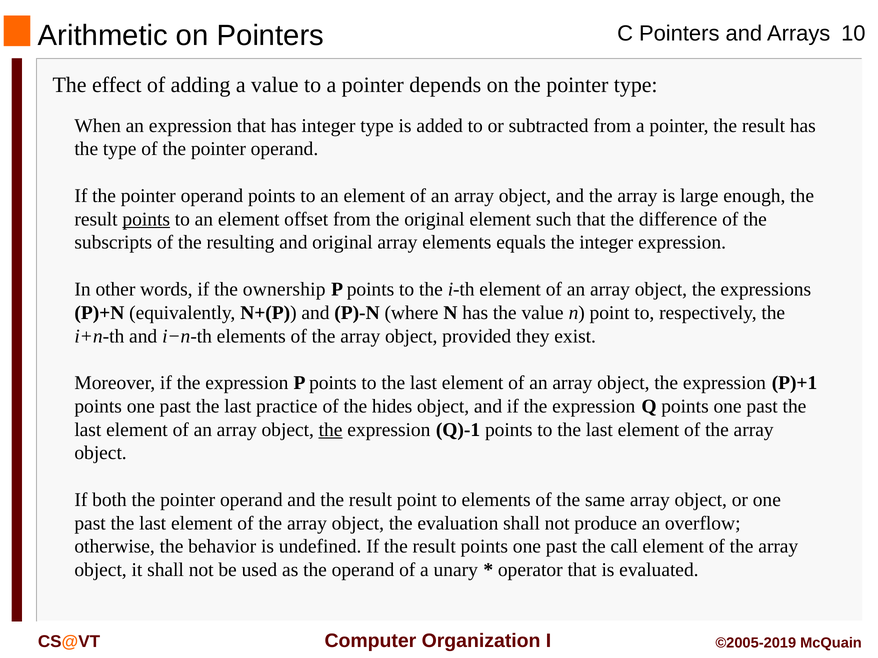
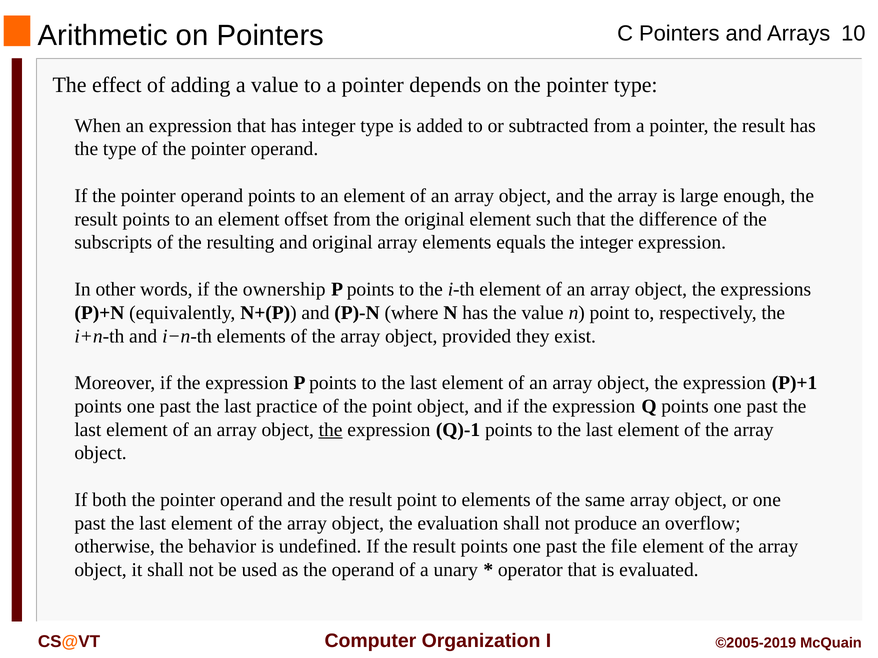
points underline: present -> none (146, 219)
the hides: hides -> point (392, 407)
call: call -> file (624, 547)
